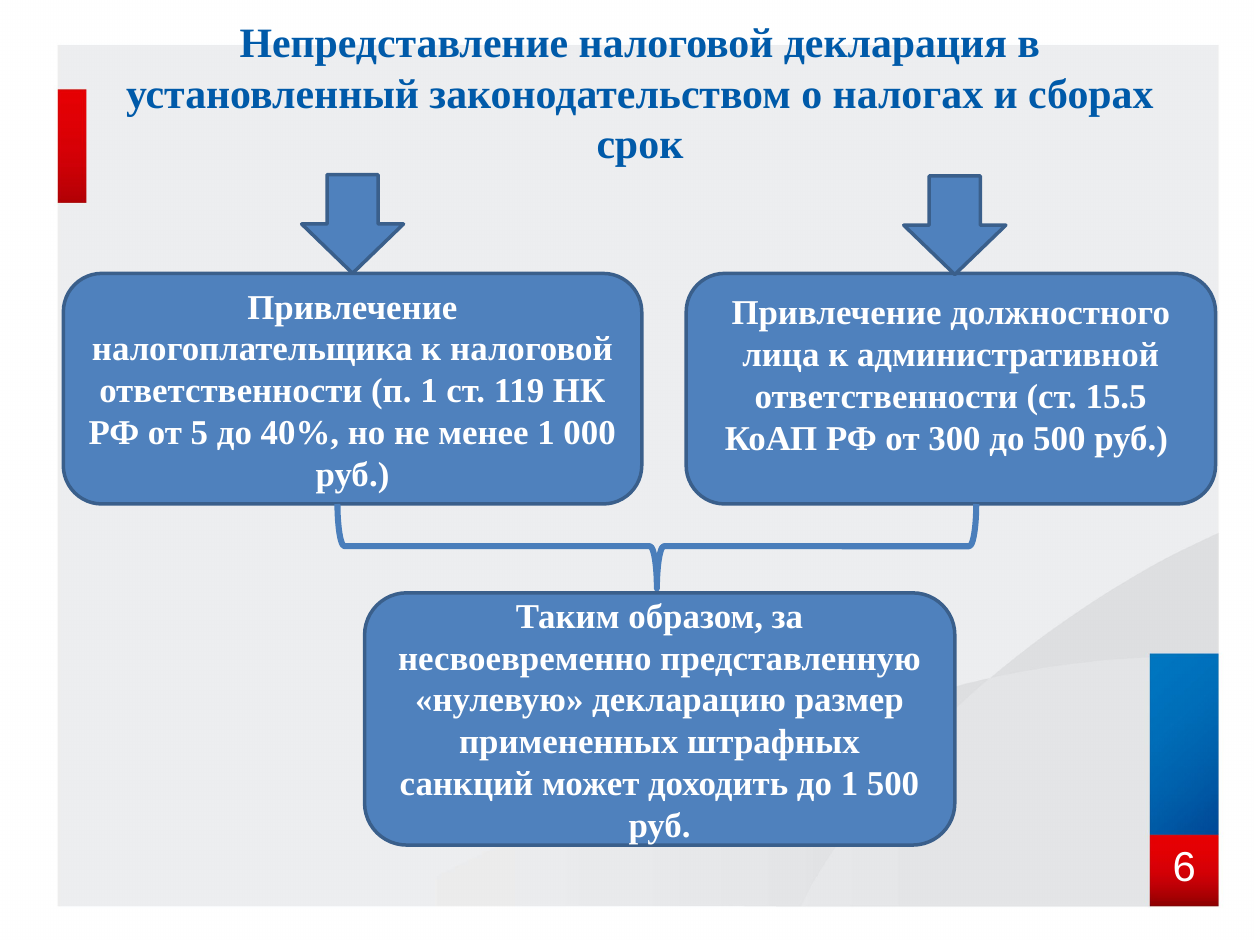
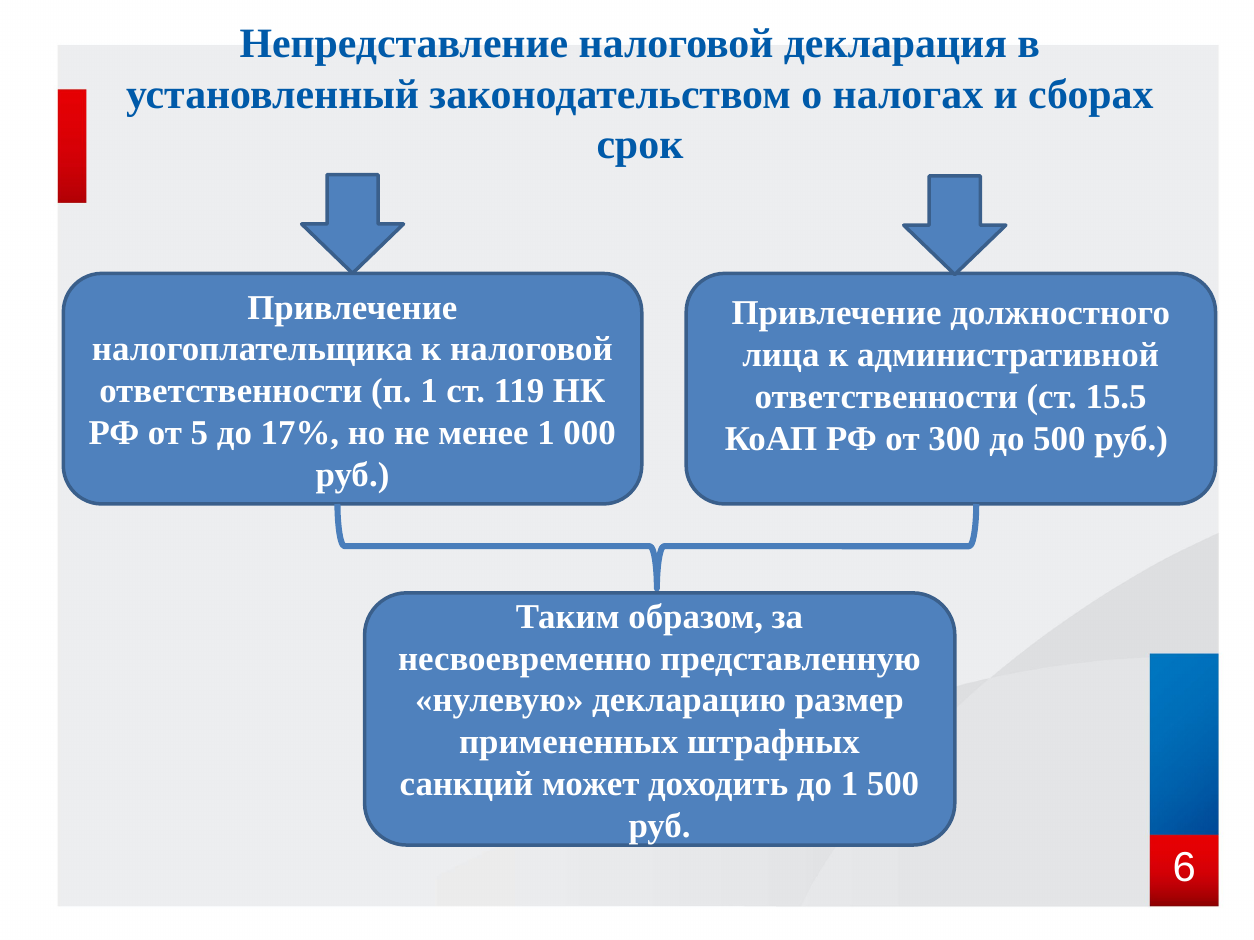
40%: 40% -> 17% (300, 433)
